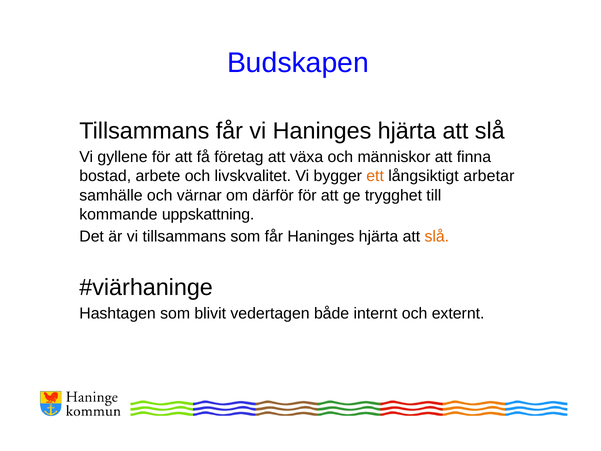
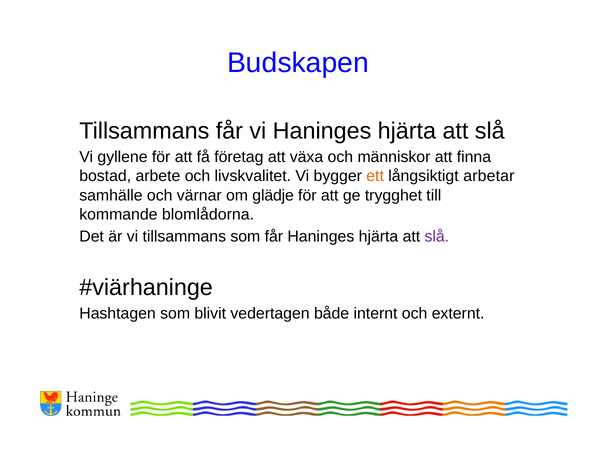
därför: därför -> glädje (273, 195)
uppskattning: uppskattning -> blomlådorna (208, 214)
slå colour: orange -> purple (437, 236)
